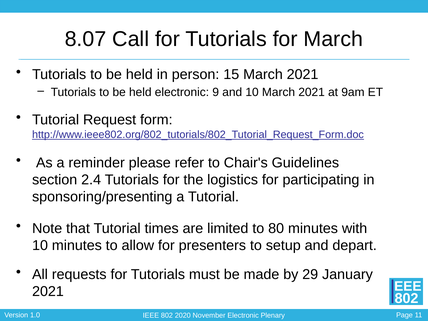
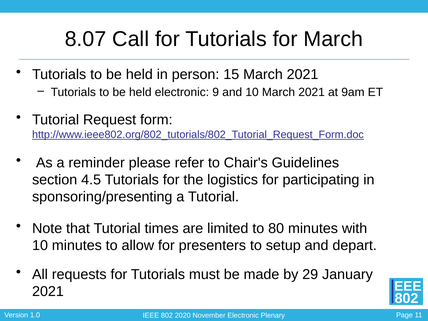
2.4: 2.4 -> 4.5 (91, 180)
